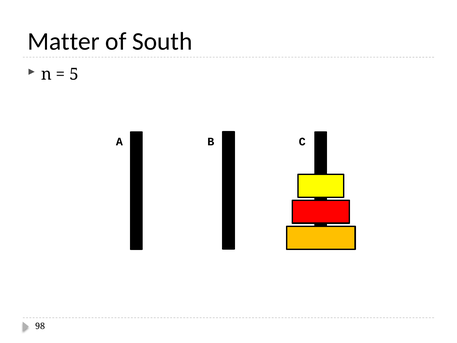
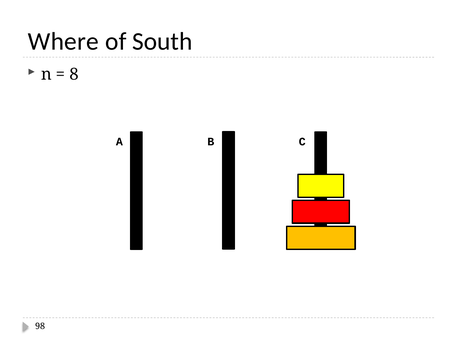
Matter: Matter -> Where (63, 41)
5: 5 -> 8 (74, 74)
